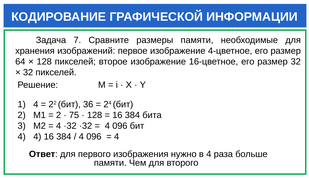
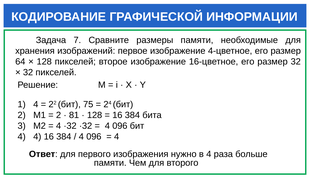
36: 36 -> 75 (88, 104)
75: 75 -> 81 (74, 115)
